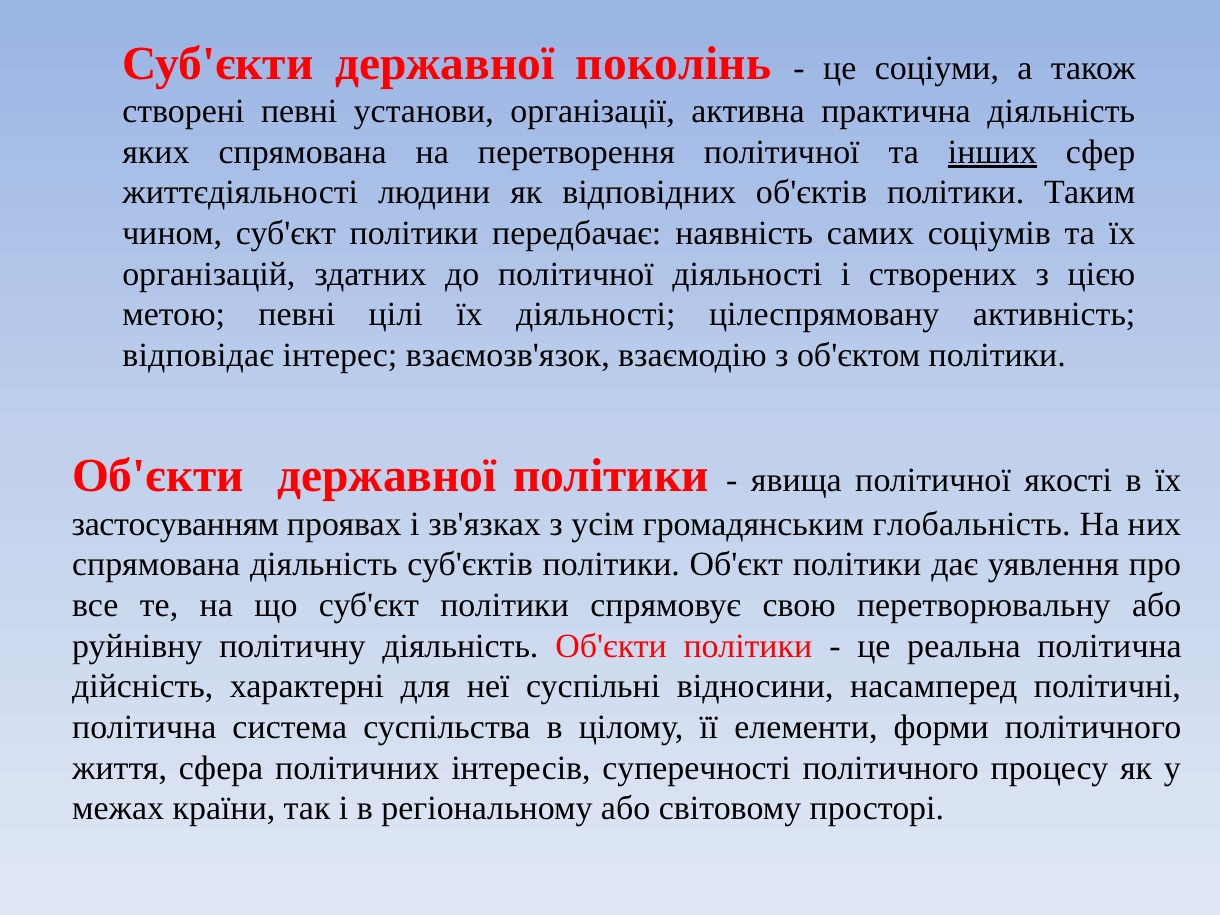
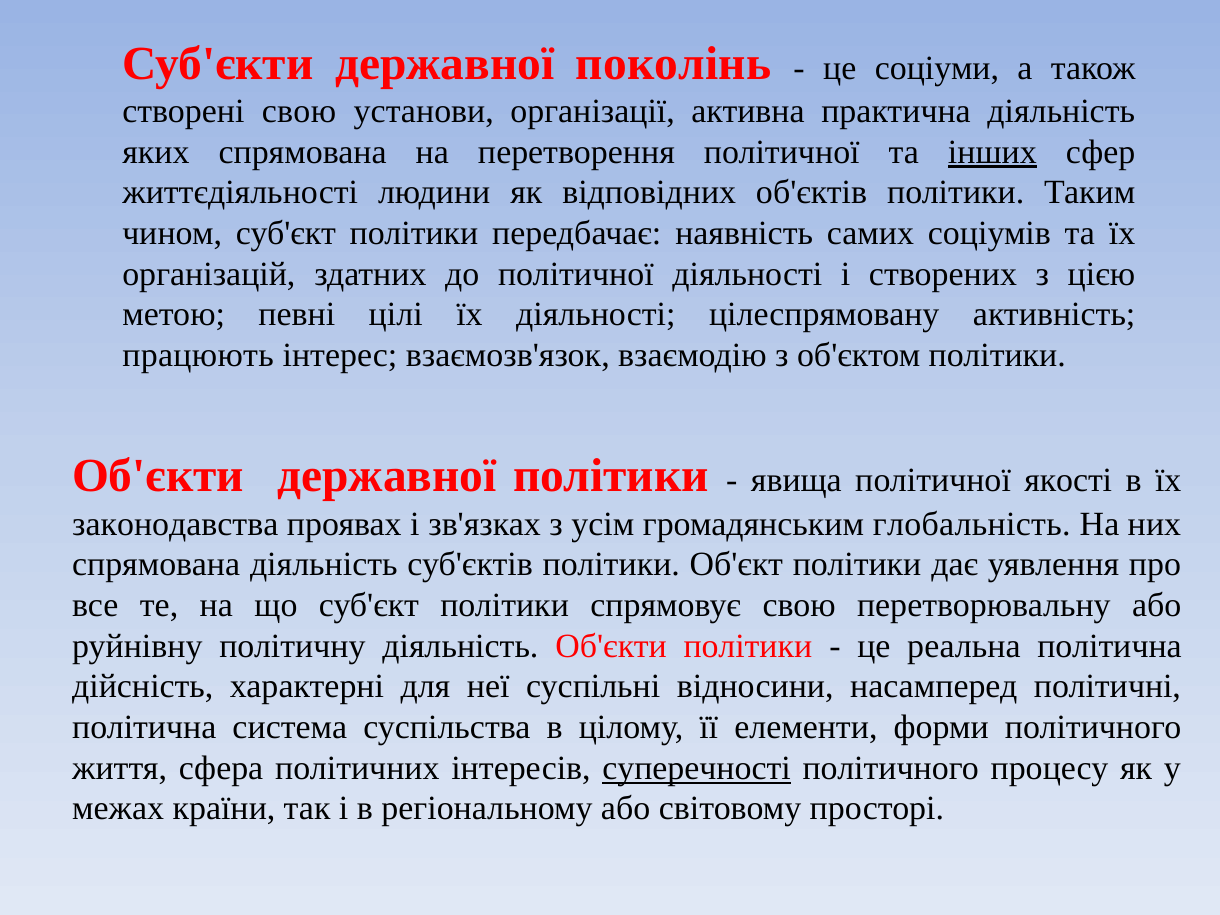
створені певні: певні -> свою (299, 111)
відповідає: відповідає -> працюють (198, 355)
застосуванням: застосуванням -> законодавства (175, 524)
суперечності underline: none -> present (697, 768)
